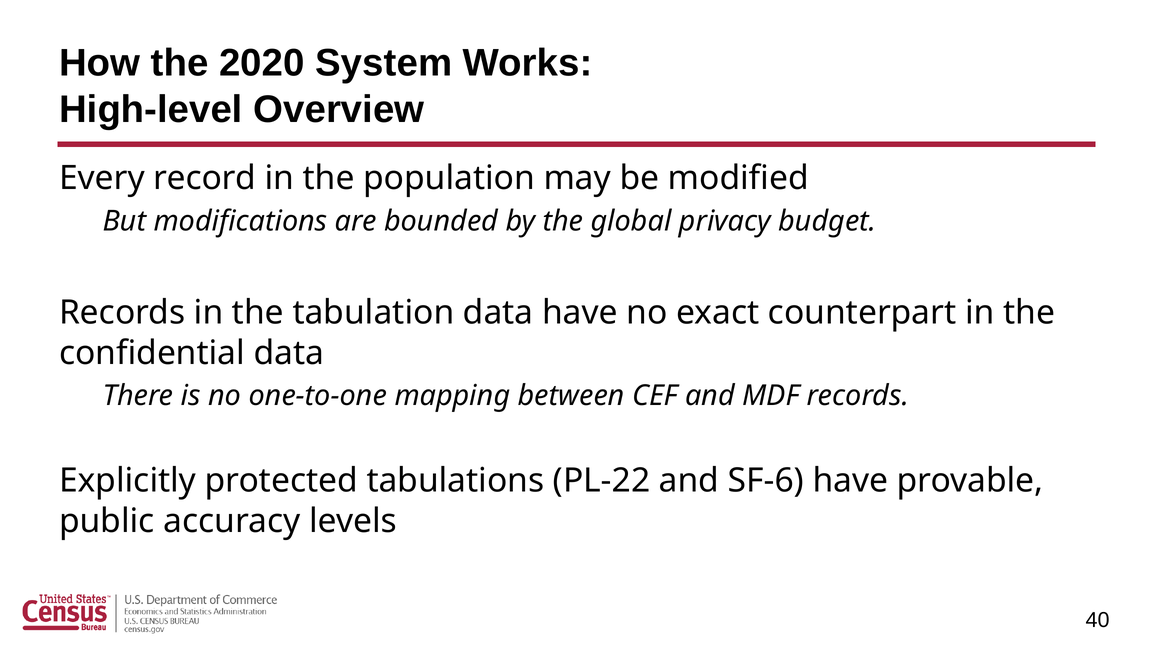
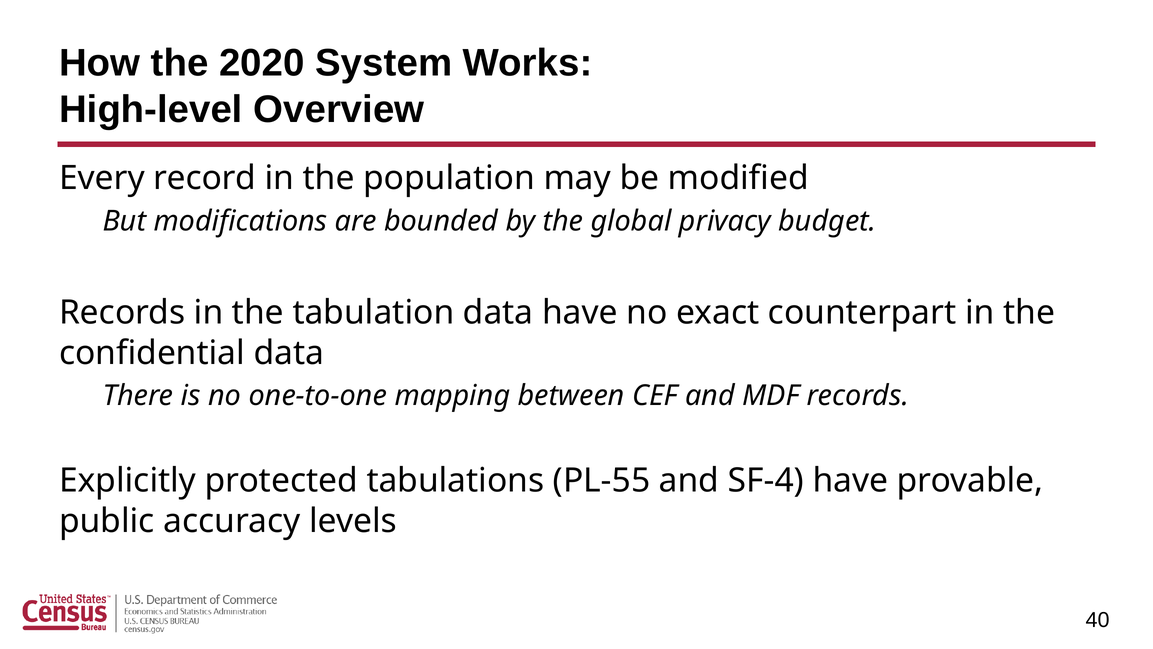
PL-22: PL-22 -> PL-55 (602, 480)
SF-6: SF-6 -> SF-4 (766, 480)
